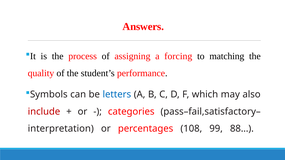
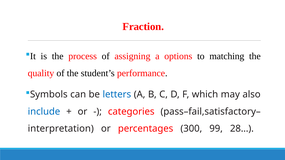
Answers: Answers -> Fraction (143, 27)
forcing: forcing -> options (178, 56)
include colour: red -> blue (44, 112)
108: 108 -> 300 (191, 129)
88…: 88… -> 28… (242, 129)
